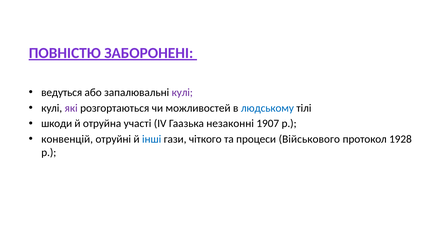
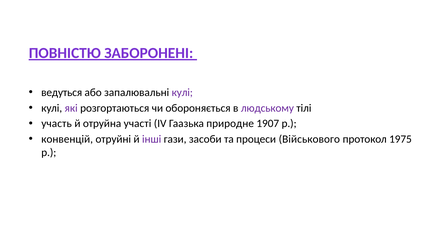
можливостей: можливостей -> обороняється (198, 108)
людському colour: blue -> purple (267, 108)
шкоди: шкоди -> участь (57, 124)
незаконні: незаконні -> природне (230, 124)
інші colour: blue -> purple (152, 139)
чіткого: чіткого -> засоби (205, 139)
1928: 1928 -> 1975 (400, 139)
